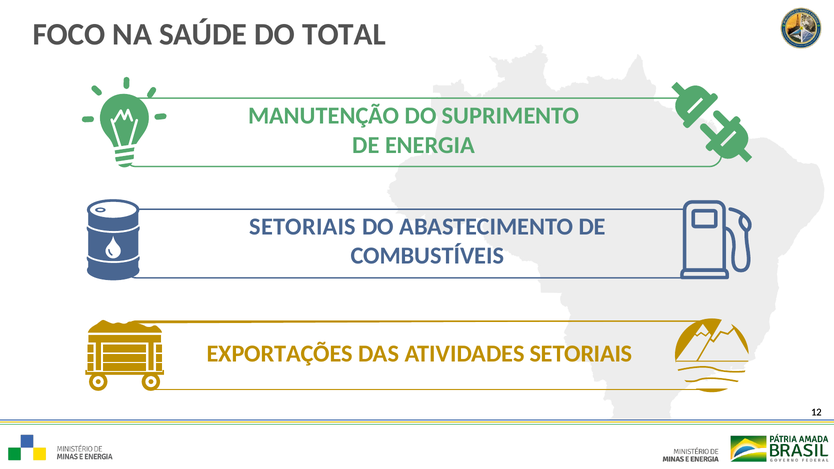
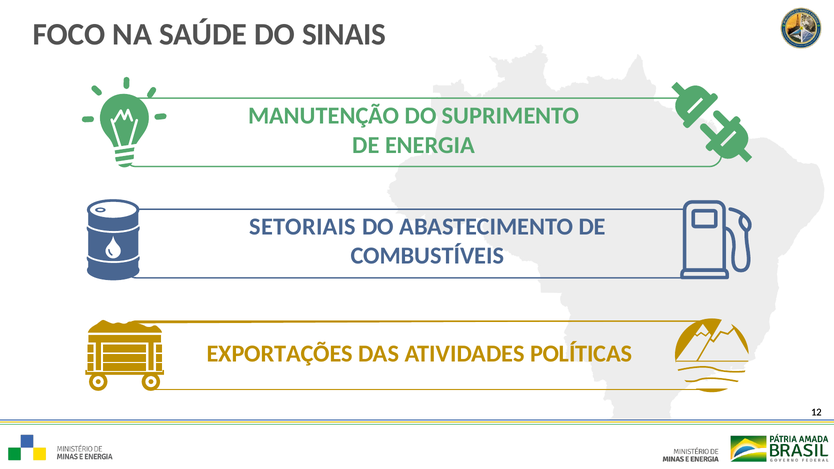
TOTAL: TOTAL -> SINAIS (344, 34)
ATIVIDADES SETORIAIS: SETORIAIS -> POLÍTICAS (581, 354)
